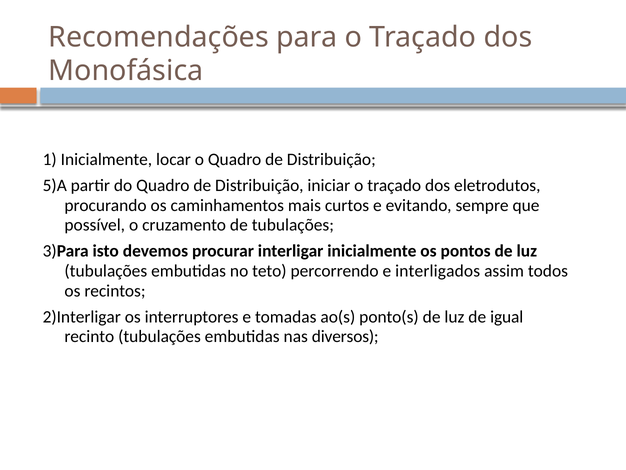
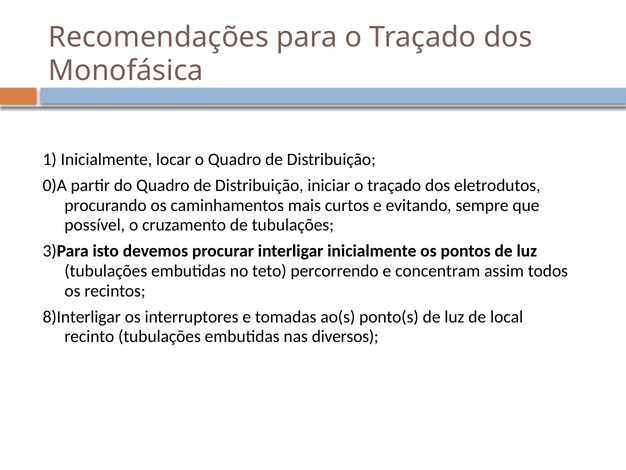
5)A: 5)A -> 0)A (55, 185)
interligados: interligados -> concentram (438, 271)
2)Interligar: 2)Interligar -> 8)Interligar (82, 316)
igual: igual -> local (507, 316)
